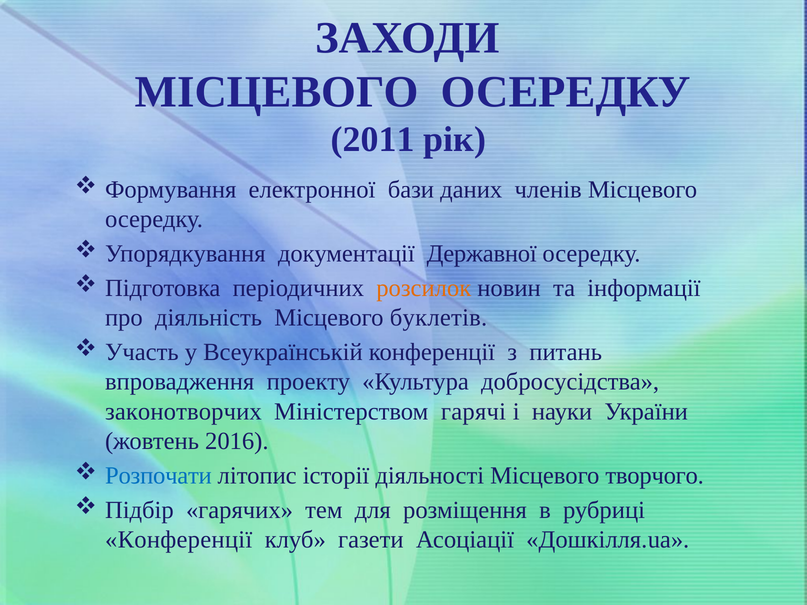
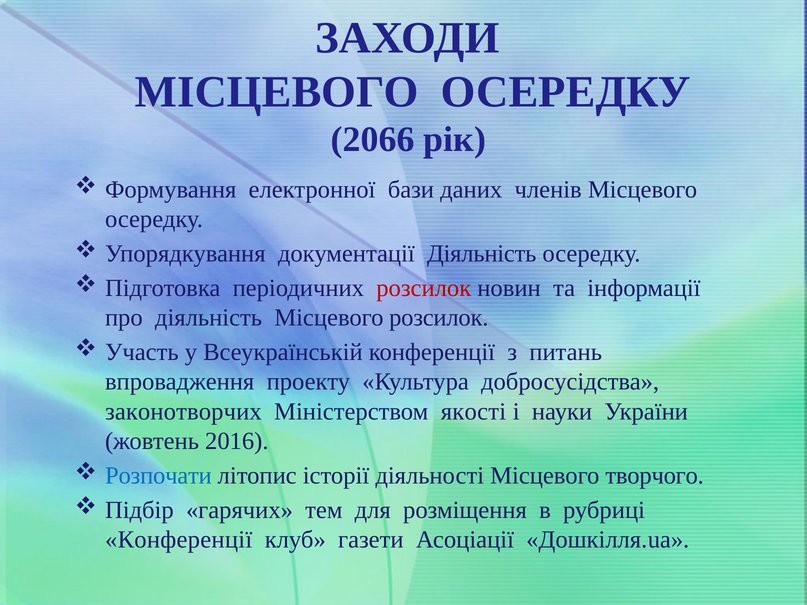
2011: 2011 -> 2066 (373, 140)
документації Державної: Державної -> Діяльність (482, 254)
розсилок colour: orange -> red (424, 288)
Місцевого буклетів: буклетів -> розсилок (439, 318)
гарячі: гарячі -> якості (473, 412)
